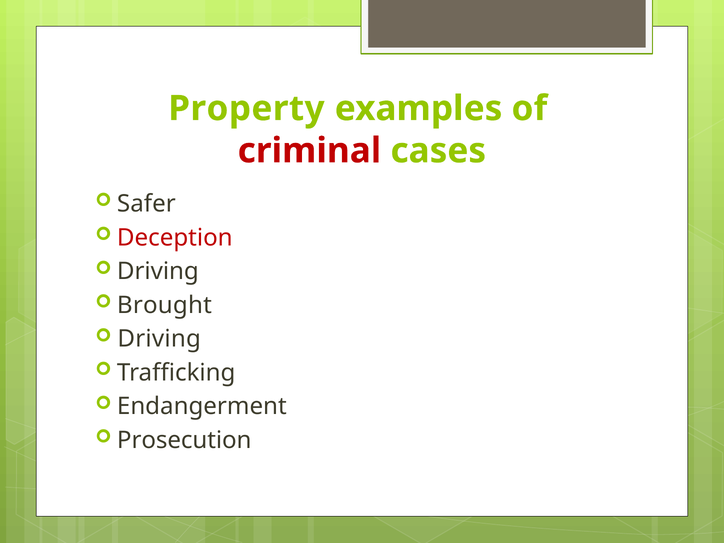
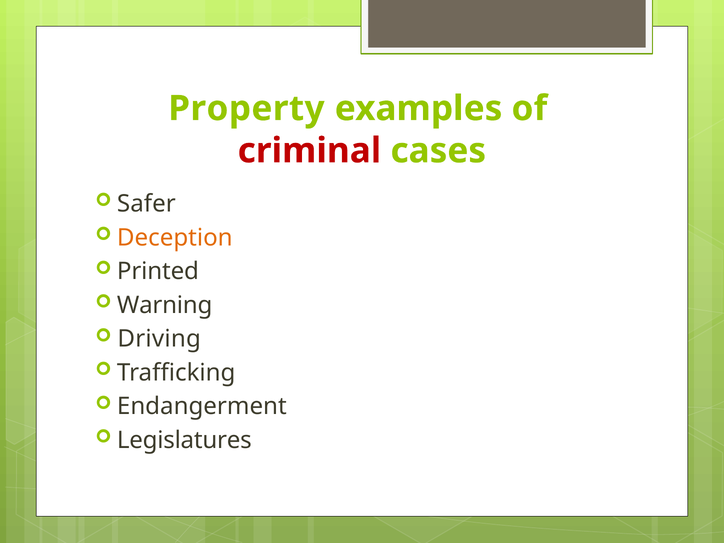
Deception colour: red -> orange (175, 238)
Driving: Driving -> Printed (158, 271)
Brought: Brought -> Warning (165, 305)
Prosecution: Prosecution -> Legislatures (184, 440)
